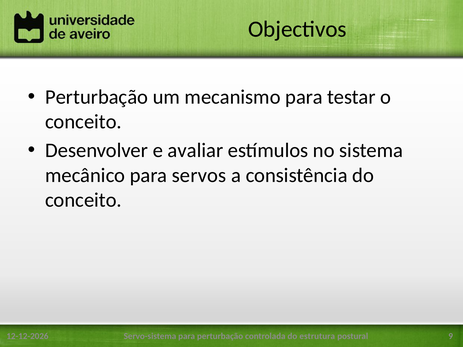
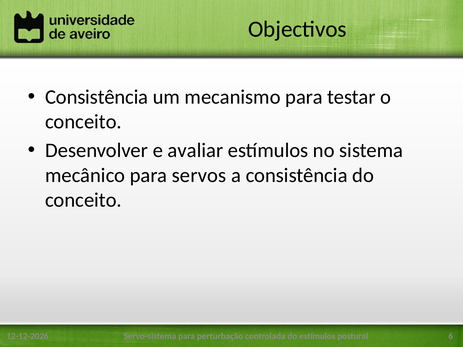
Perturbação: Perturbação -> Consistência (97, 97)
do estrutura: estrutura -> estímulos (317, 336)
9: 9 -> 6 (451, 336)
